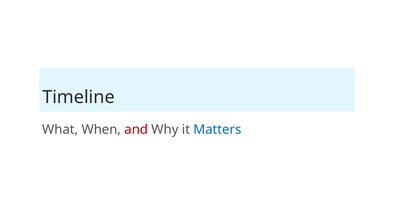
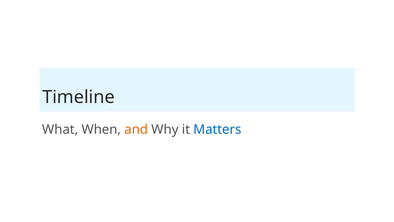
and colour: red -> orange (136, 129)
